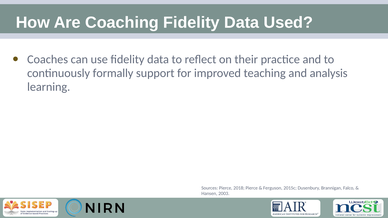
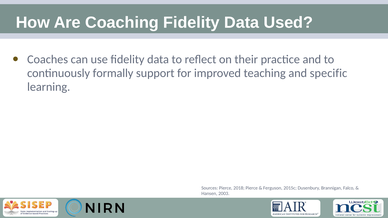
analysis: analysis -> specific (328, 73)
